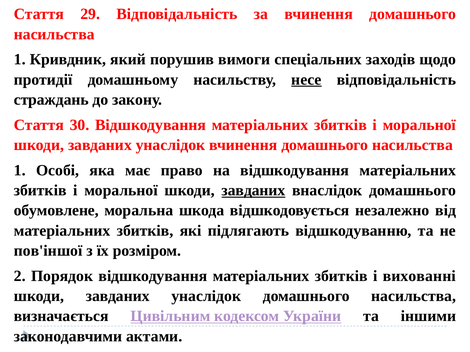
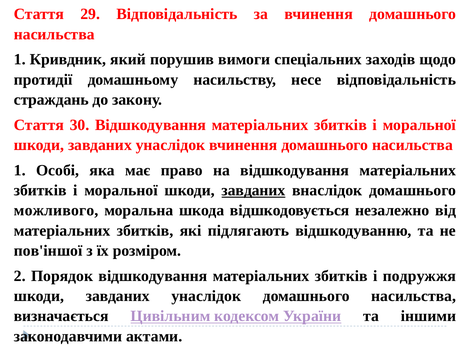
несе underline: present -> none (306, 80)
обумовлене: обумовлене -> можливого (56, 211)
вихованні: вихованні -> подружжя (419, 276)
